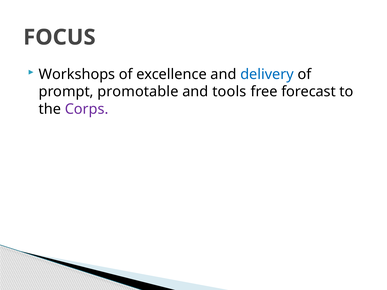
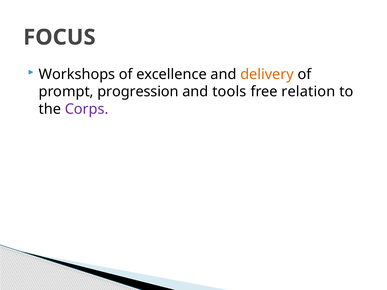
delivery colour: blue -> orange (267, 74)
promotable: promotable -> progression (138, 92)
forecast: forecast -> relation (308, 92)
